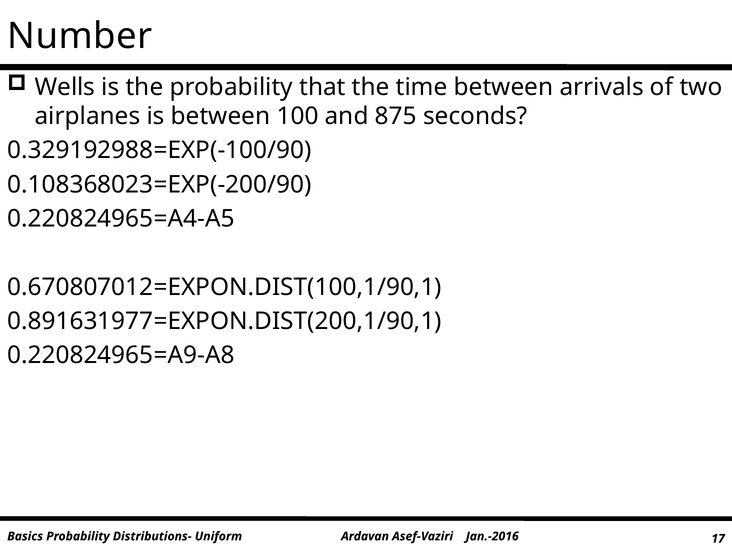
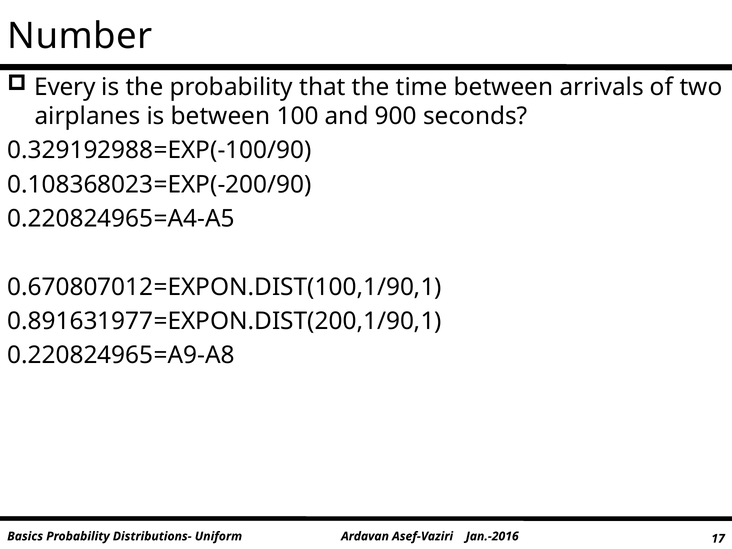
Wells: Wells -> Every (65, 87)
875: 875 -> 900 (396, 116)
